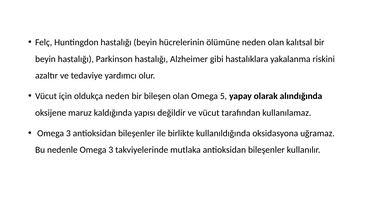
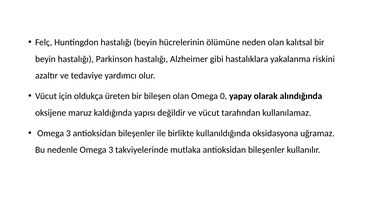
oldukça neden: neden -> üreten (117, 96)
5: 5 -> 0 (223, 96)
